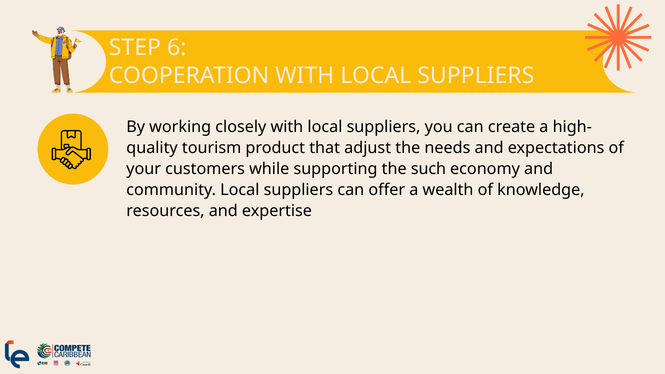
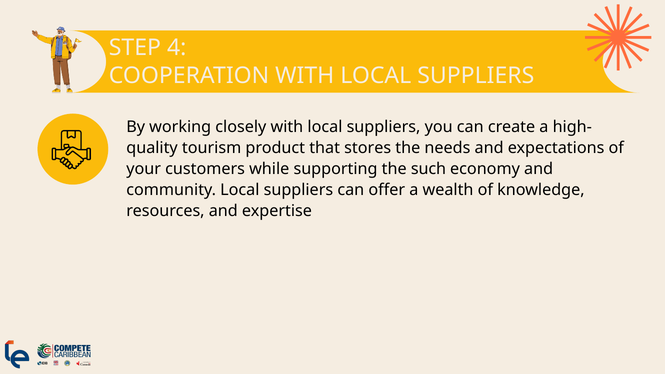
6: 6 -> 4 (177, 48)
adjust: adjust -> stores (368, 148)
